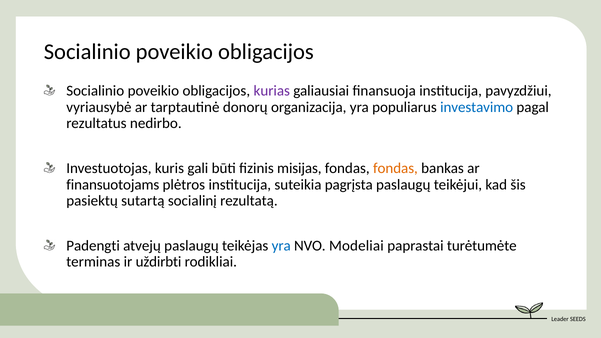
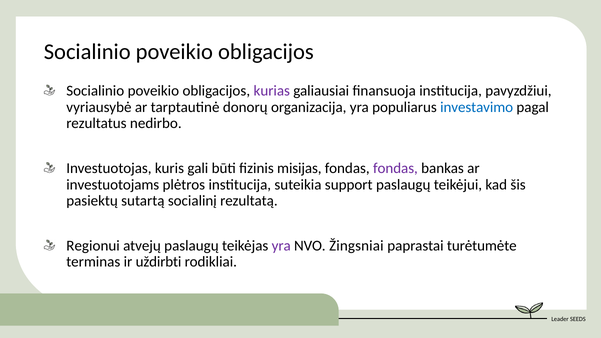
fondas colour: orange -> purple (395, 168)
finansuotojams: finansuotojams -> investuotojams (113, 185)
pagrįsta: pagrįsta -> support (349, 185)
Padengti: Padengti -> Regionui (93, 246)
yra colour: blue -> purple (281, 246)
Modeliai: Modeliai -> Žingsniai (356, 246)
